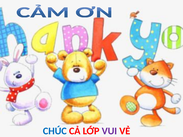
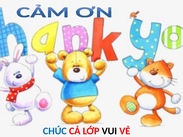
VUI colour: purple -> black (109, 131)
